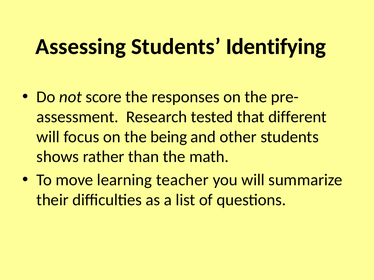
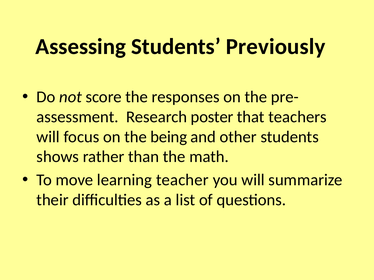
Identifying: Identifying -> Previously (276, 47)
tested: tested -> poster (212, 117)
different: different -> teachers (297, 117)
